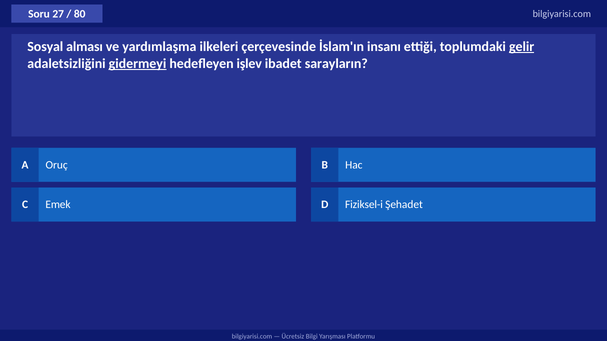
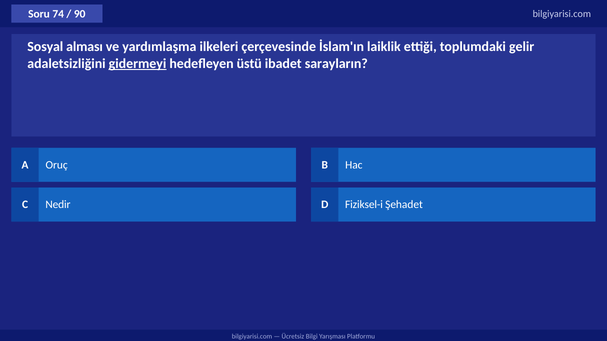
27: 27 -> 74 (58, 14)
80: 80 -> 90 (80, 14)
insanı: insanı -> laiklik (384, 47)
gelir underline: present -> none (522, 47)
işlev: işlev -> üstü (249, 64)
Emek: Emek -> Nedir (58, 205)
